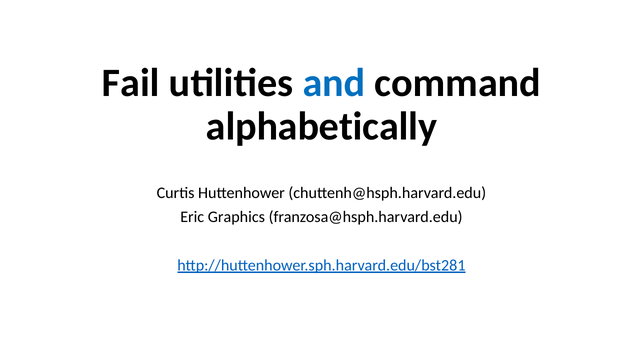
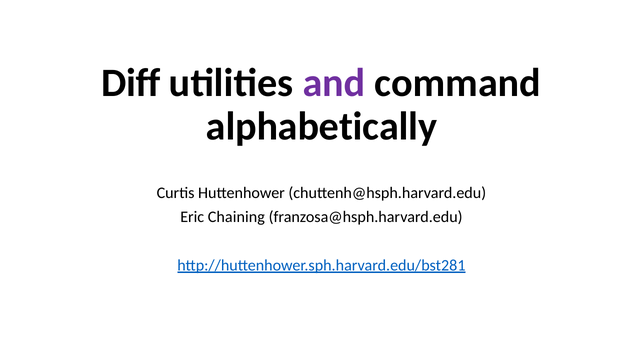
Fail: Fail -> Diff (131, 83)
and colour: blue -> purple (334, 83)
Graphics: Graphics -> Chaining (236, 217)
